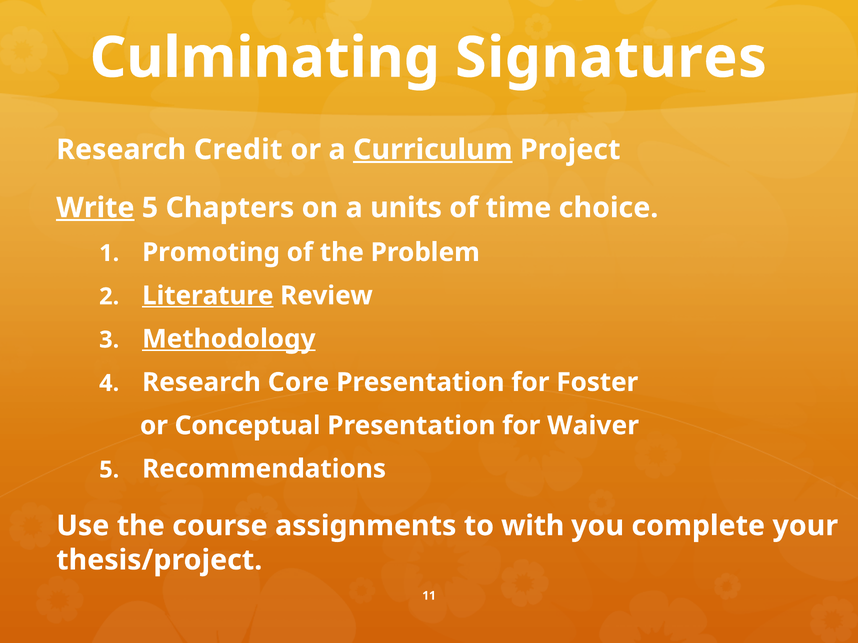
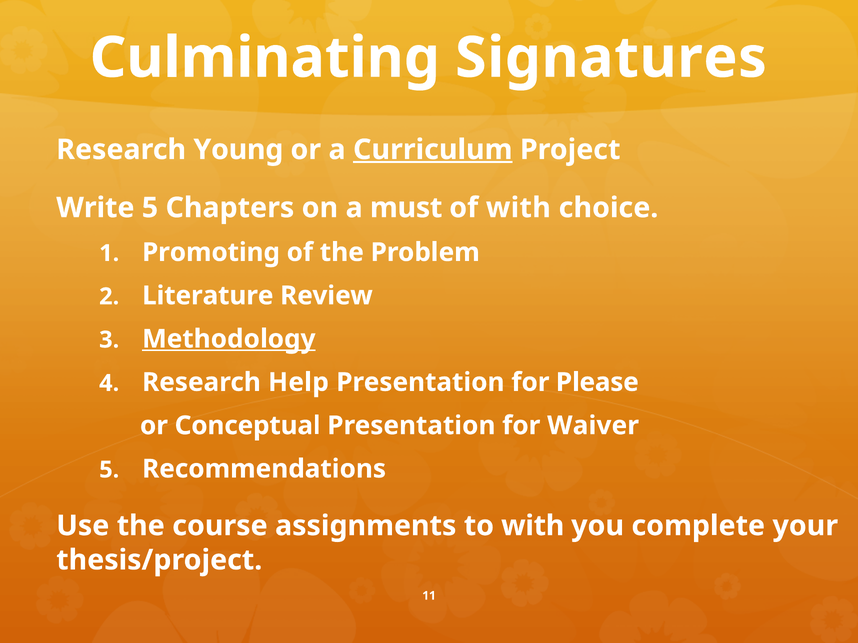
Credit: Credit -> Young (238, 150)
Write underline: present -> none (95, 208)
units: units -> must (406, 208)
of time: time -> with (518, 208)
Literature underline: present -> none (208, 296)
Core: Core -> Help (298, 383)
Foster: Foster -> Please (597, 383)
